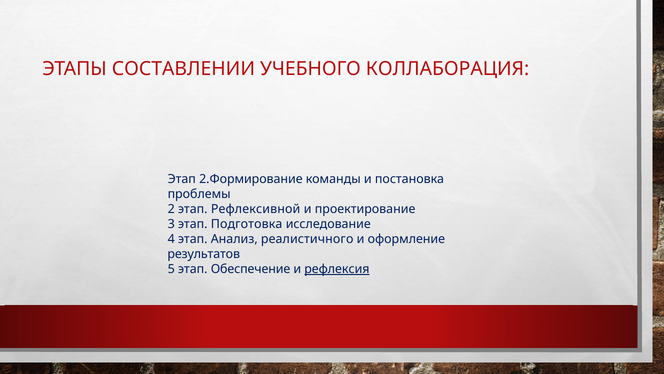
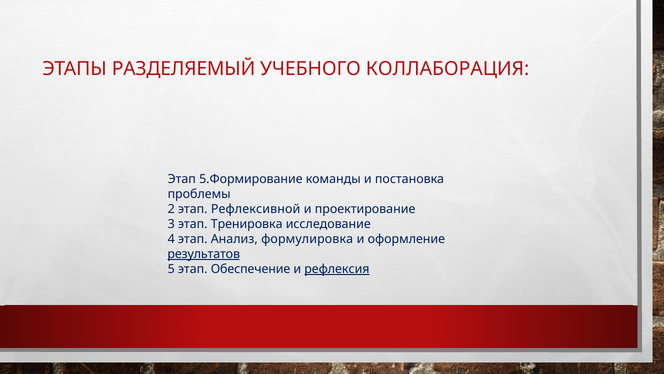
СОСТАВЛЕНИИ: СОСТАВЛЕНИИ -> РАЗДЕЛЯЕМЫЙ (184, 69)
2.Формирование: 2.Формирование -> 5.Формирование (251, 179)
Подготовка: Подготовка -> Тренировка (247, 224)
реалистичного: реалистичного -> формулировка (307, 239)
результатов underline: none -> present (204, 254)
